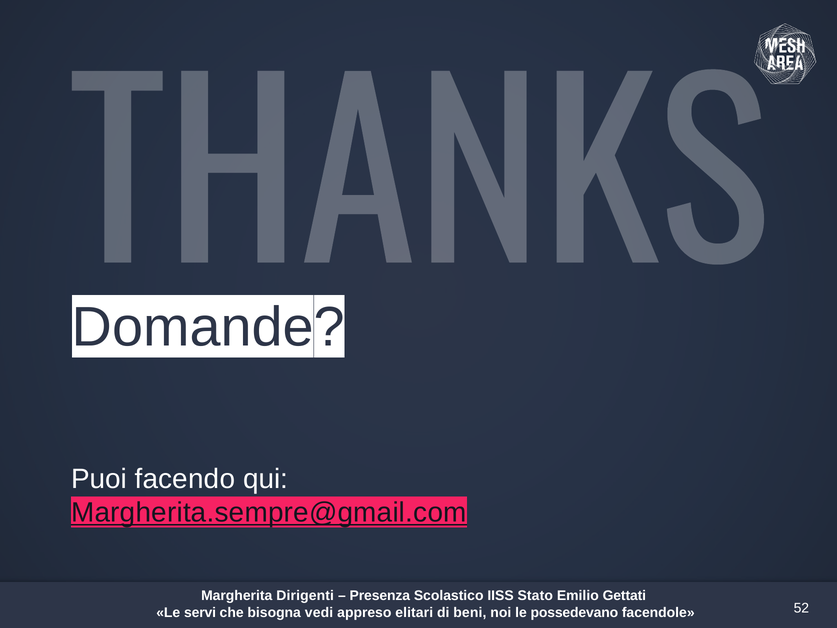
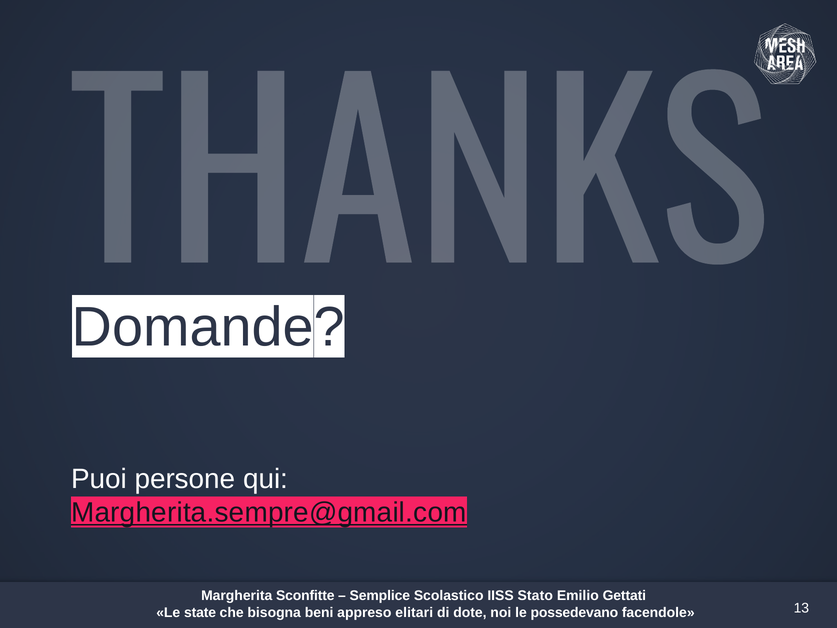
facendo: facendo -> persone (185, 479)
Dirigenti: Dirigenti -> Sconfitte (305, 596)
Presenza: Presenza -> Semplice (380, 596)
servi: servi -> state (200, 612)
vedi: vedi -> beni (319, 612)
beni: beni -> dote (470, 612)
52: 52 -> 13 (801, 608)
